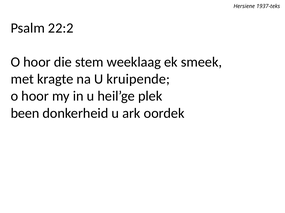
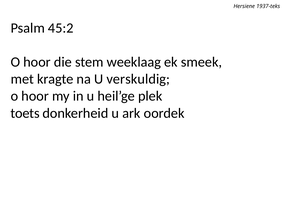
22:2: 22:2 -> 45:2 (61, 28)
kruipende: kruipende -> verskuldig (138, 79)
been: been -> toets (25, 114)
